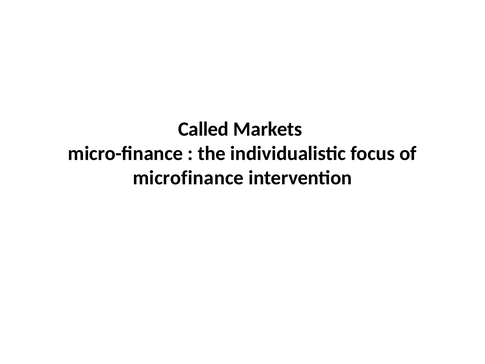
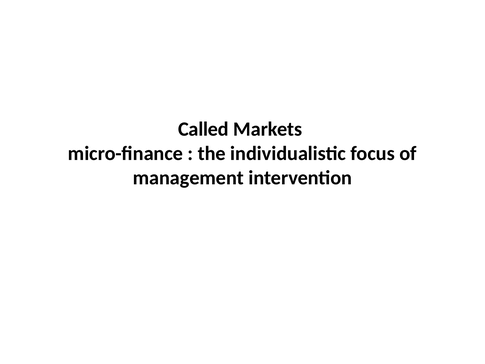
microfinance: microfinance -> management (188, 178)
